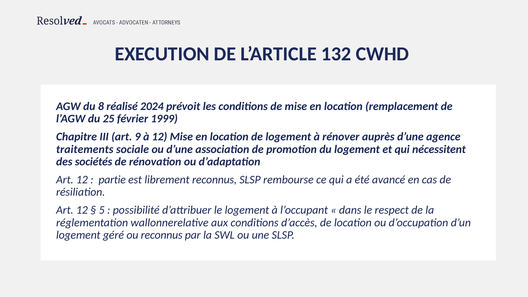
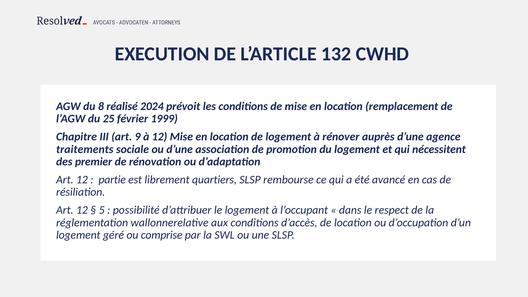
sociétés: sociétés -> premier (94, 162)
librement reconnus: reconnus -> quartiers (214, 180)
ou reconnus: reconnus -> comprise (162, 235)
